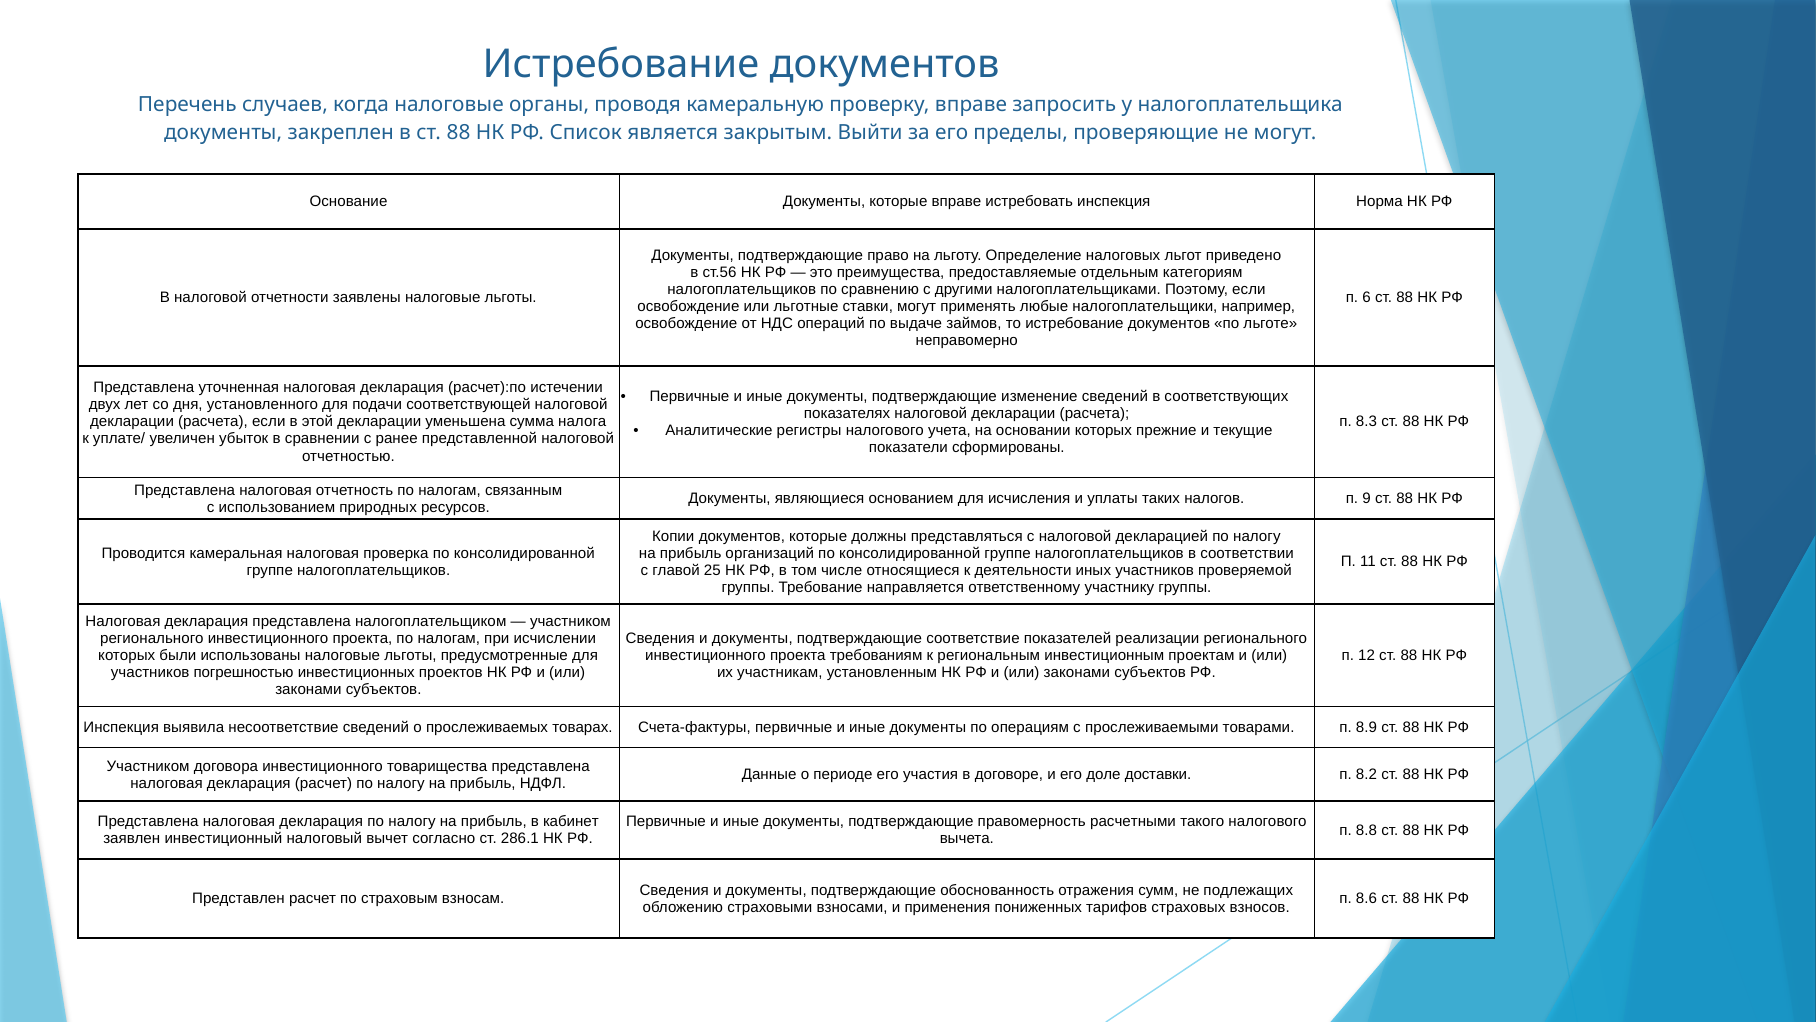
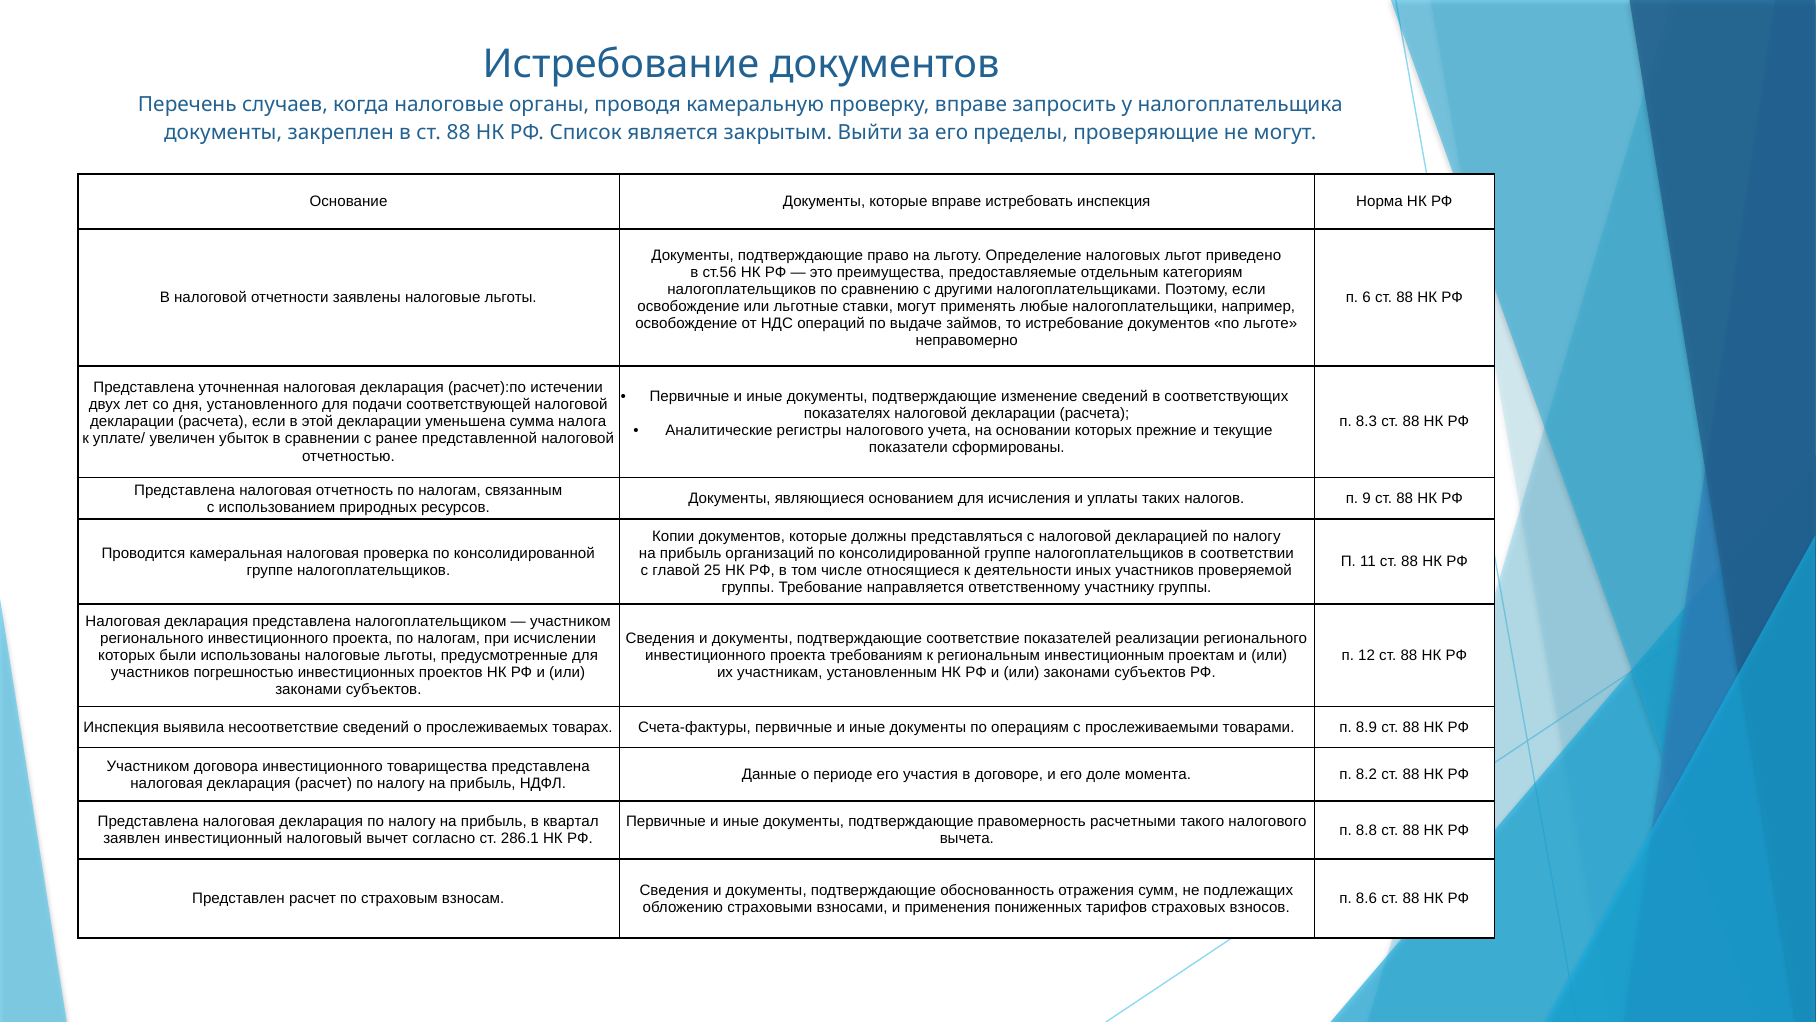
доставки: доставки -> момента (1158, 774)
кабинет: кабинет -> квартал (571, 821)
